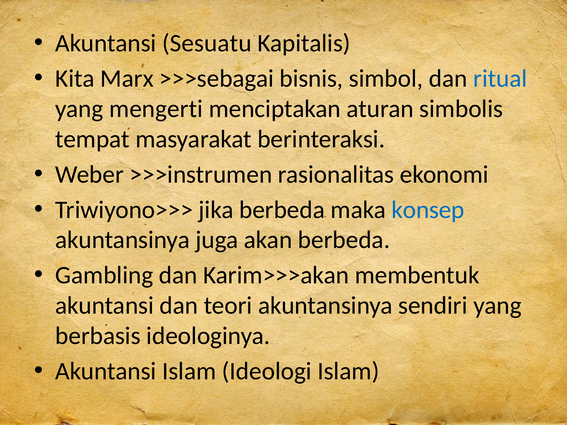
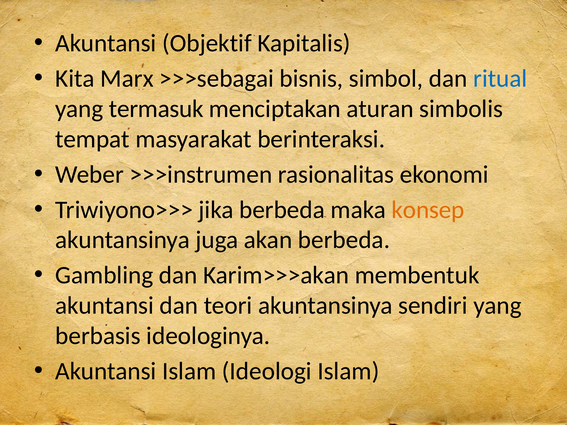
Sesuatu: Sesuatu -> Objektif (207, 43)
mengerti: mengerti -> termasuk (156, 109)
konsep colour: blue -> orange (428, 210)
